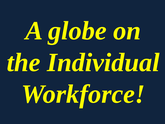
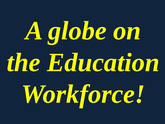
Individual: Individual -> Education (103, 62)
